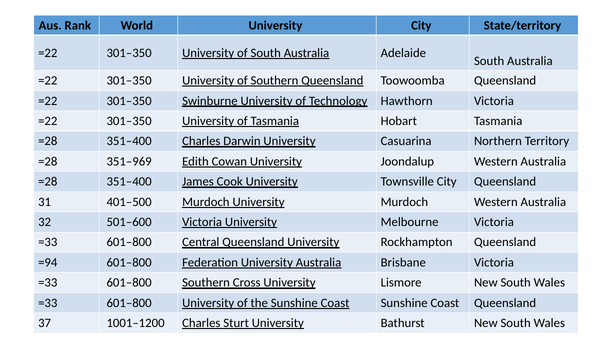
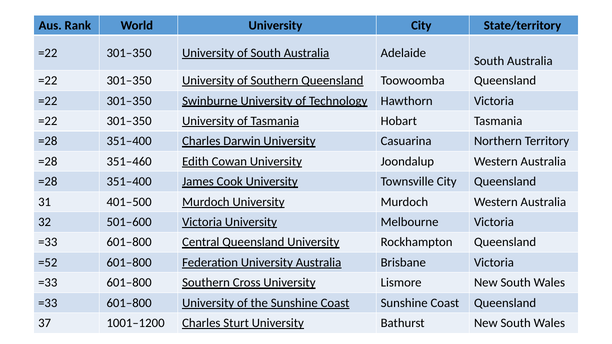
351–969: 351–969 -> 351–460 (129, 162)
=94: =94 -> =52 (48, 263)
